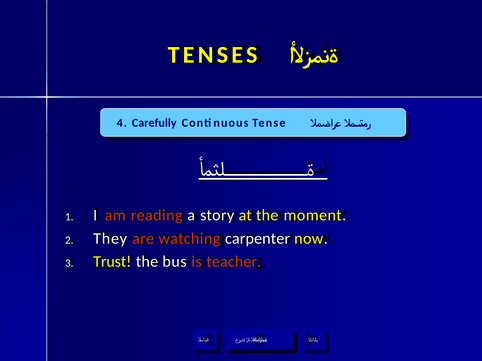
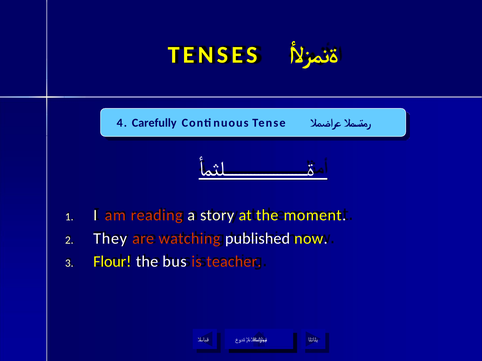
carpenter: carpenter -> published (258, 239)
Trust: Trust -> Flour (112, 262)
